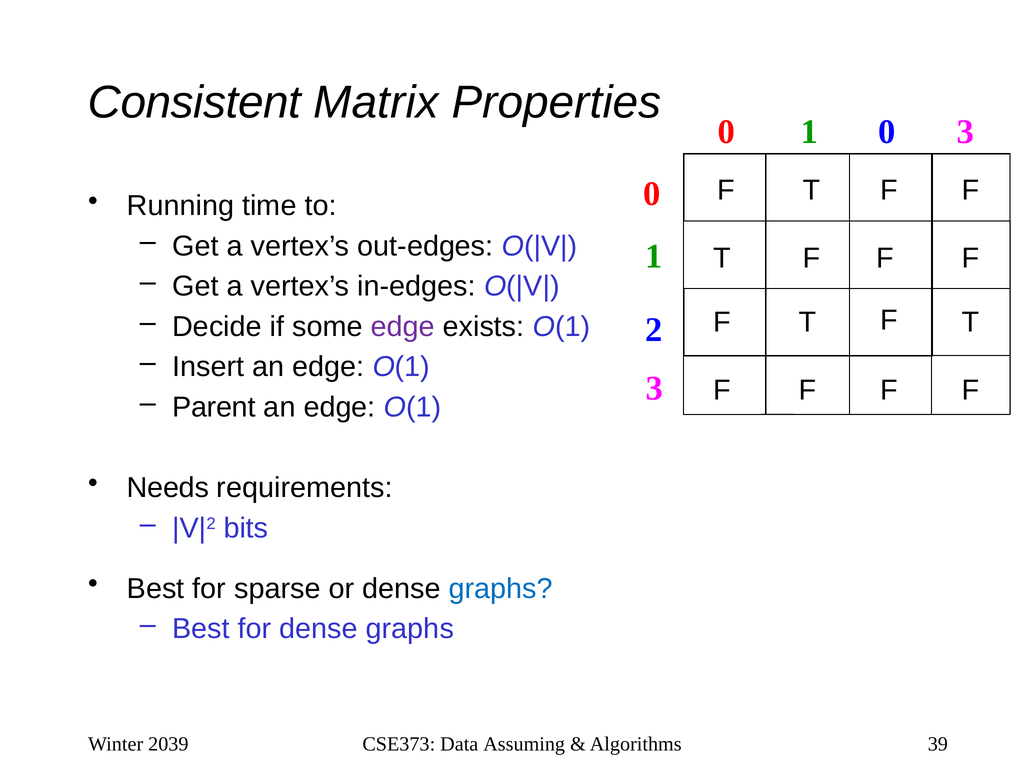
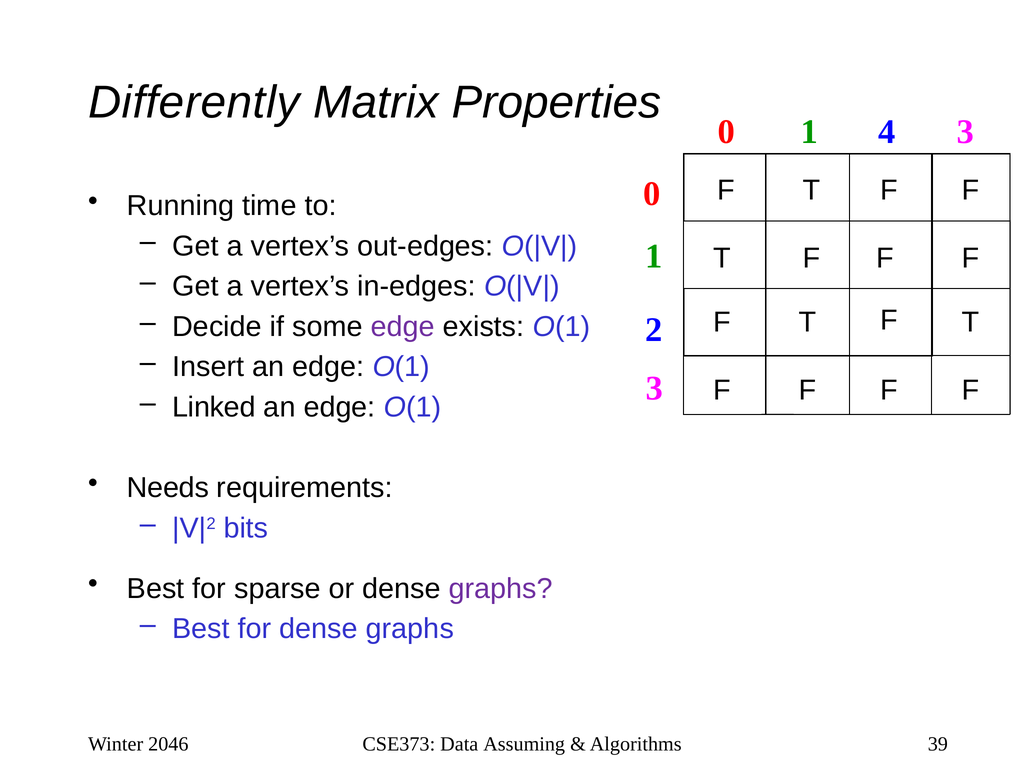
Consistent: Consistent -> Differently (194, 102)
1 0: 0 -> 4 (887, 132)
Parent: Parent -> Linked (214, 407)
graphs colour: blue -> purple (501, 589)
2039: 2039 -> 2046 (168, 744)
